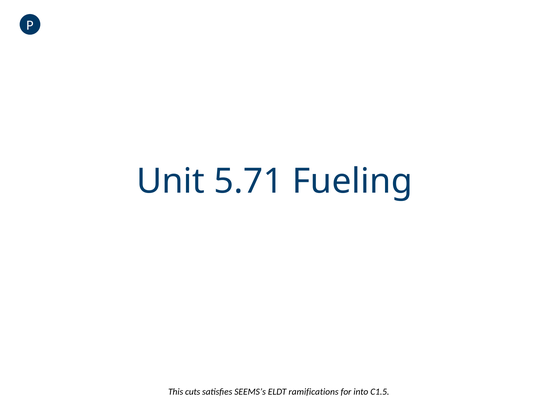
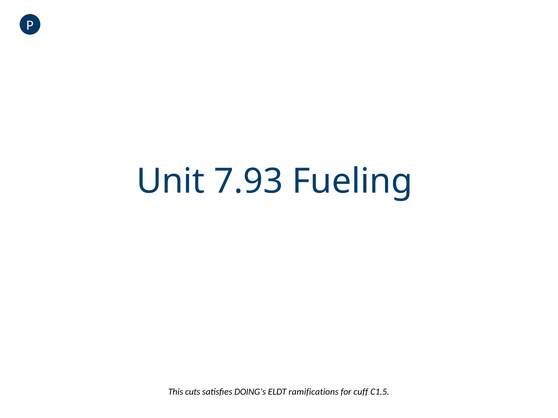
5.71: 5.71 -> 7.93 (249, 181)
SEEMS’s: SEEMS’s -> DOING’s (250, 392)
into: into -> cuff (361, 392)
